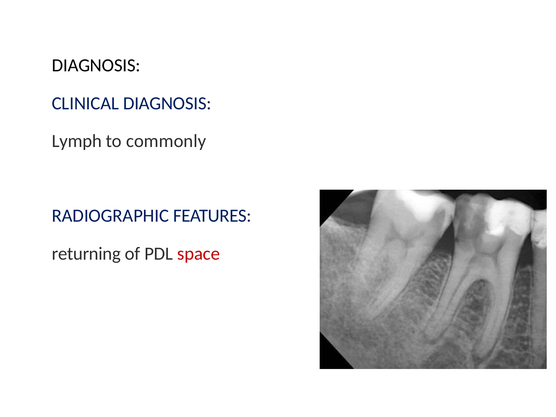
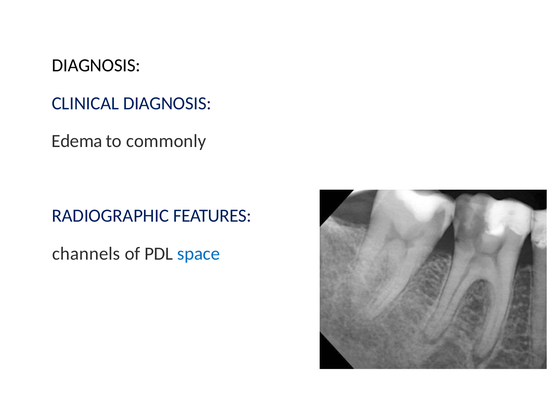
Lymph: Lymph -> Edema (77, 141)
returning: returning -> channels (86, 254)
space colour: red -> blue (199, 254)
